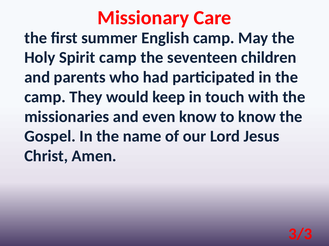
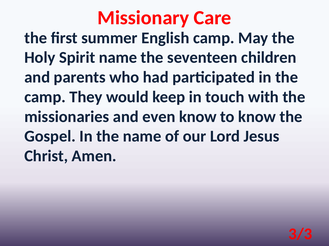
Spirit camp: camp -> name (118, 58)
